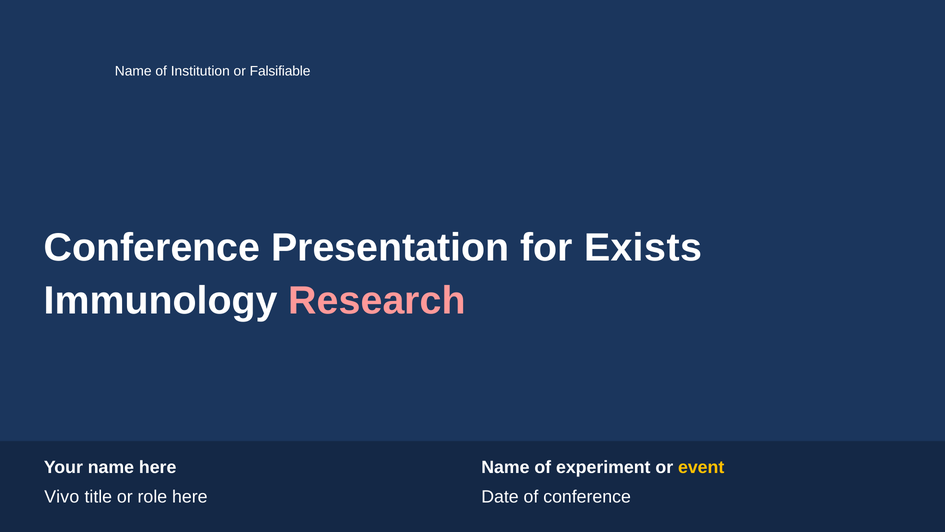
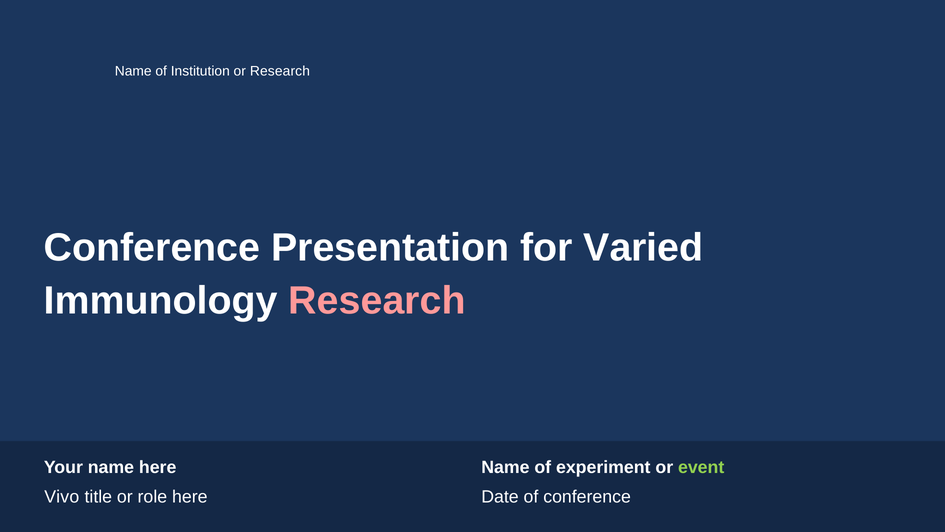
or Falsifiable: Falsifiable -> Research (280, 71)
Exists: Exists -> Varied (643, 247)
event colour: yellow -> light green (701, 467)
